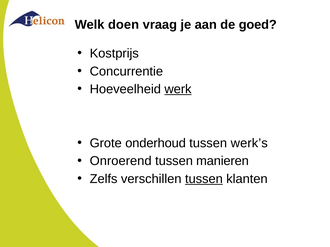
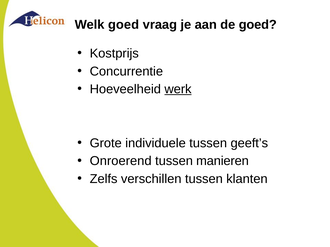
Welk doen: doen -> goed (124, 25)
onderhoud: onderhoud -> individuele (156, 143)
werk’s: werk’s -> geeft’s (249, 143)
tussen underline: present -> none (204, 179)
